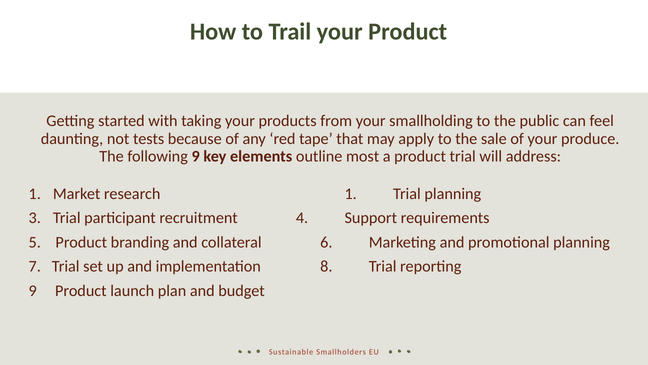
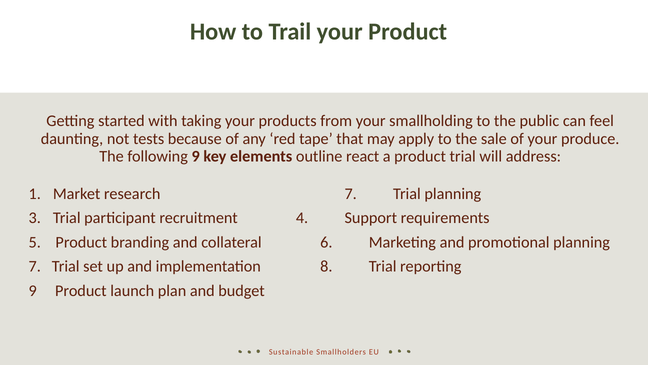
most: most -> react (363, 156)
research 1: 1 -> 7 (351, 194)
